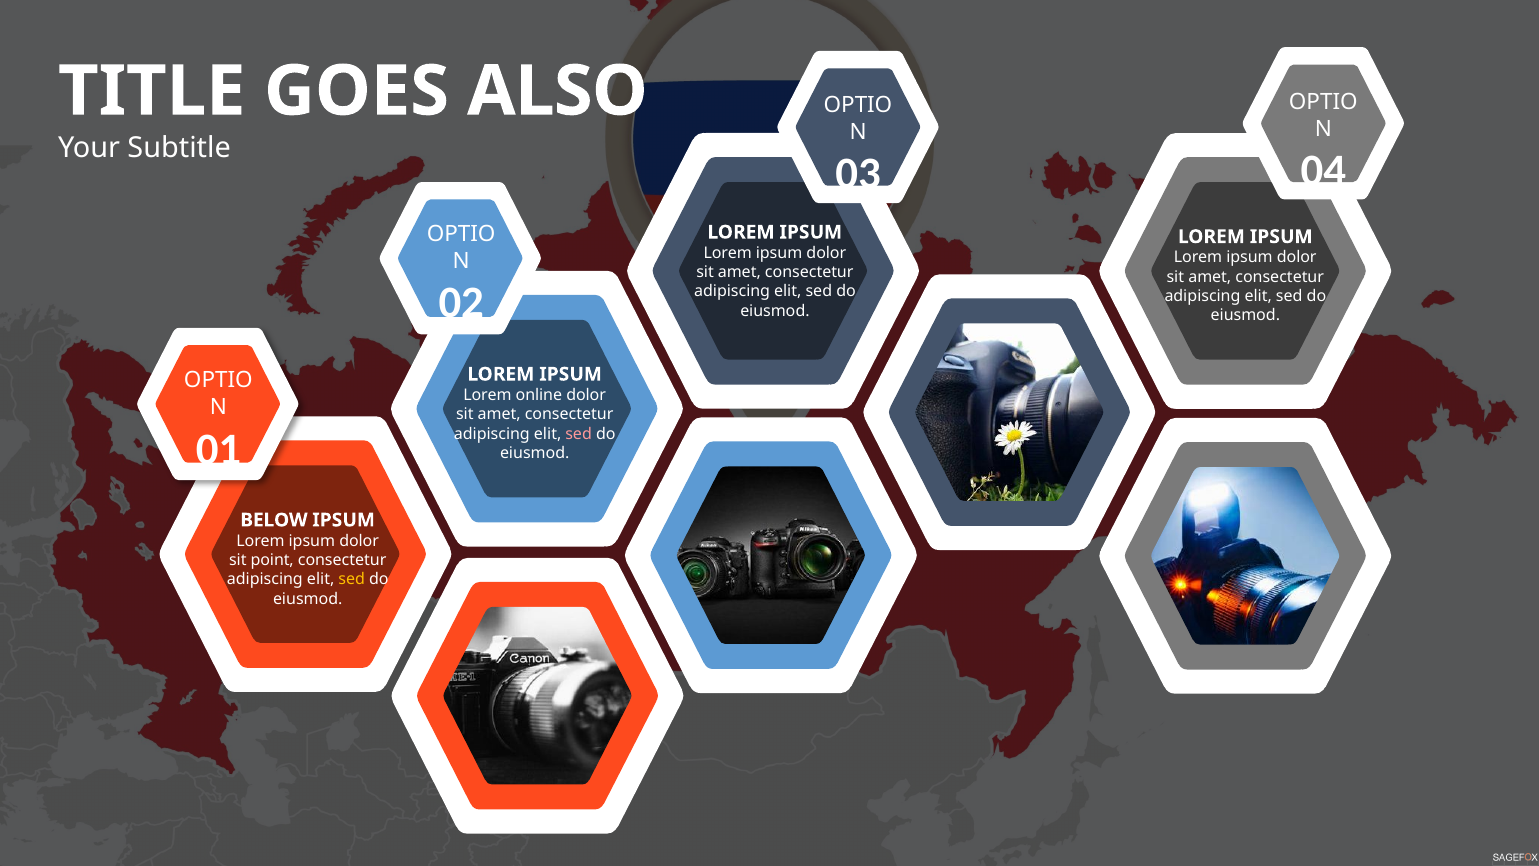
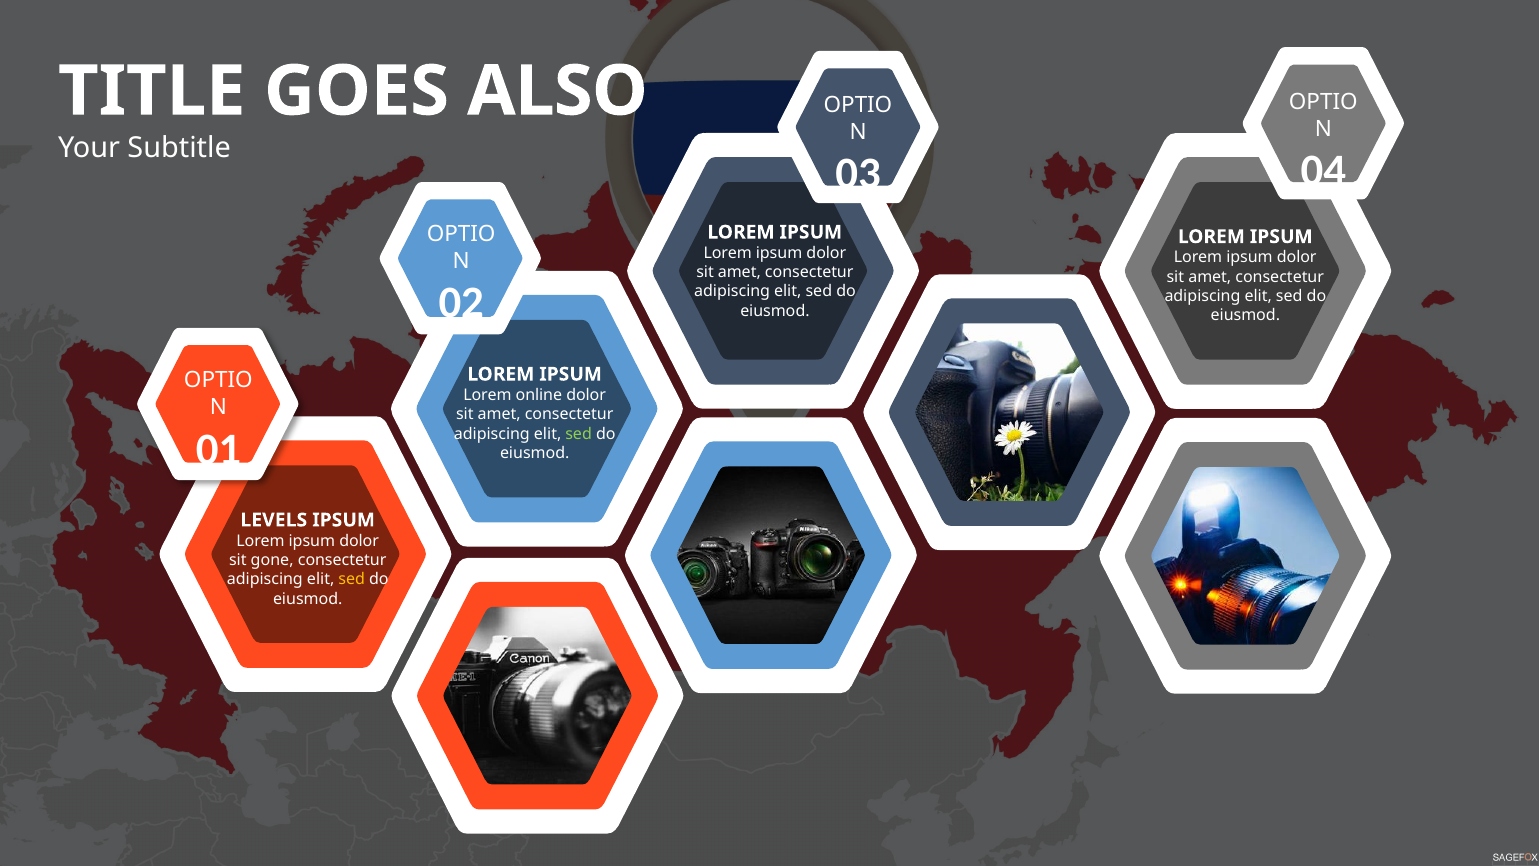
sed colour: pink -> light green (579, 434)
BELOW: BELOW -> LEVELS (274, 520)
point: point -> gone (272, 560)
